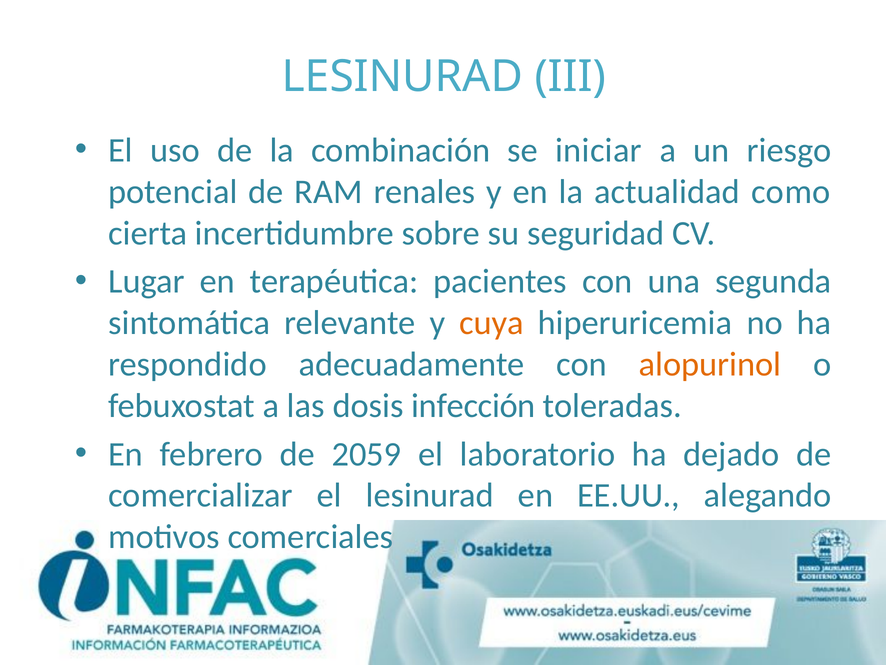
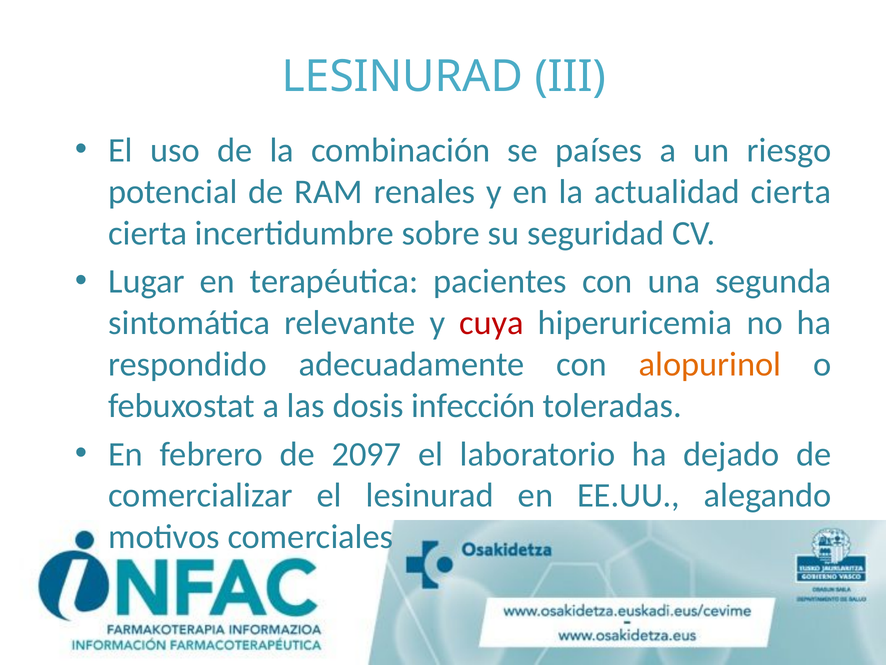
iniciar: iniciar -> países (599, 150)
actualidad como: como -> cierta (791, 192)
cuya colour: orange -> red (492, 323)
2059: 2059 -> 2097 (366, 454)
